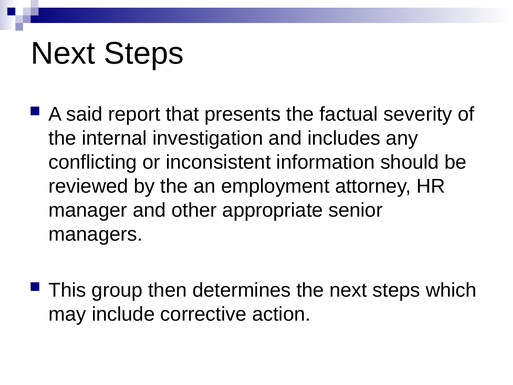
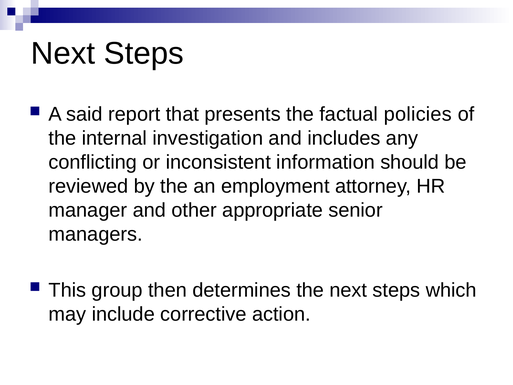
severity: severity -> policies (418, 114)
